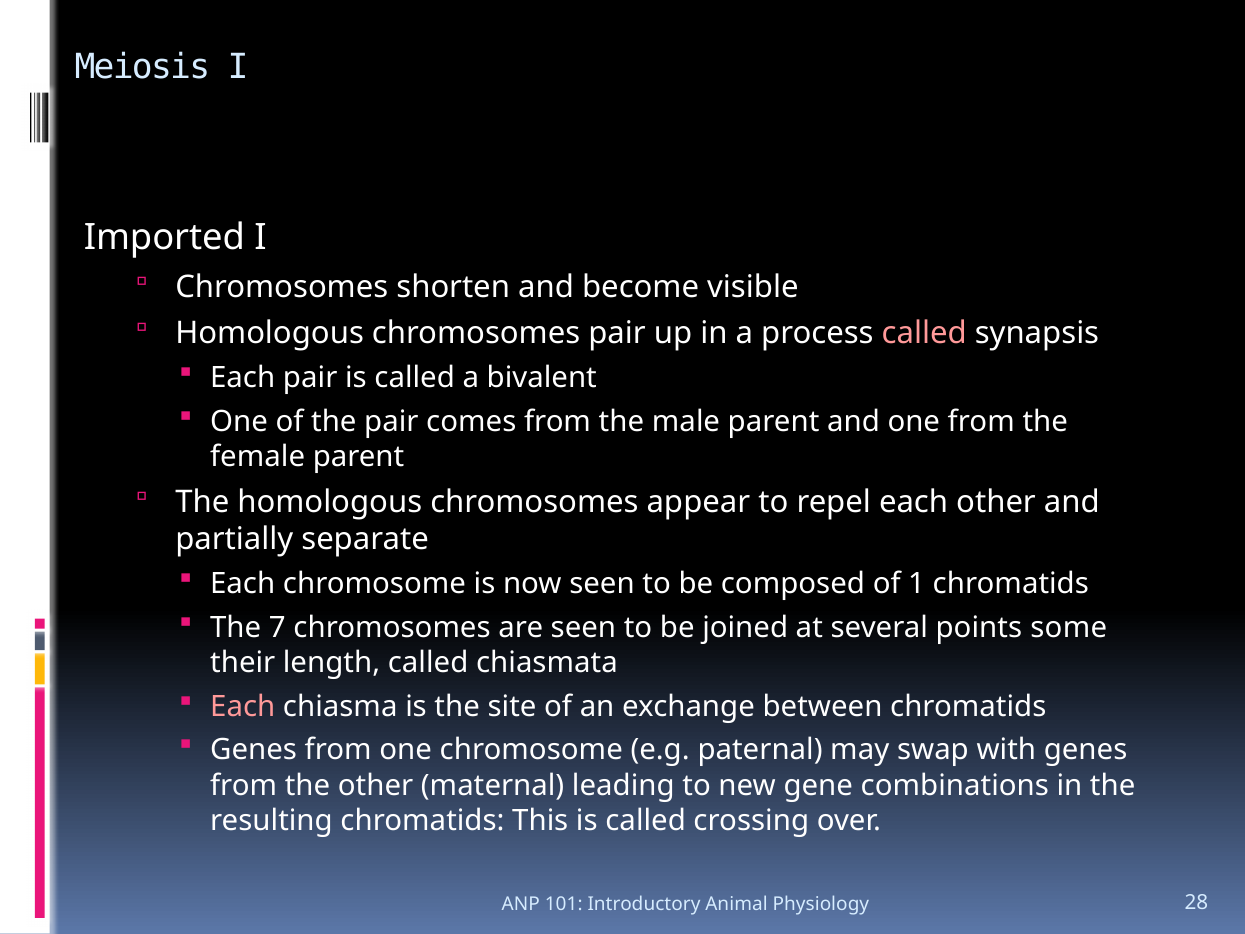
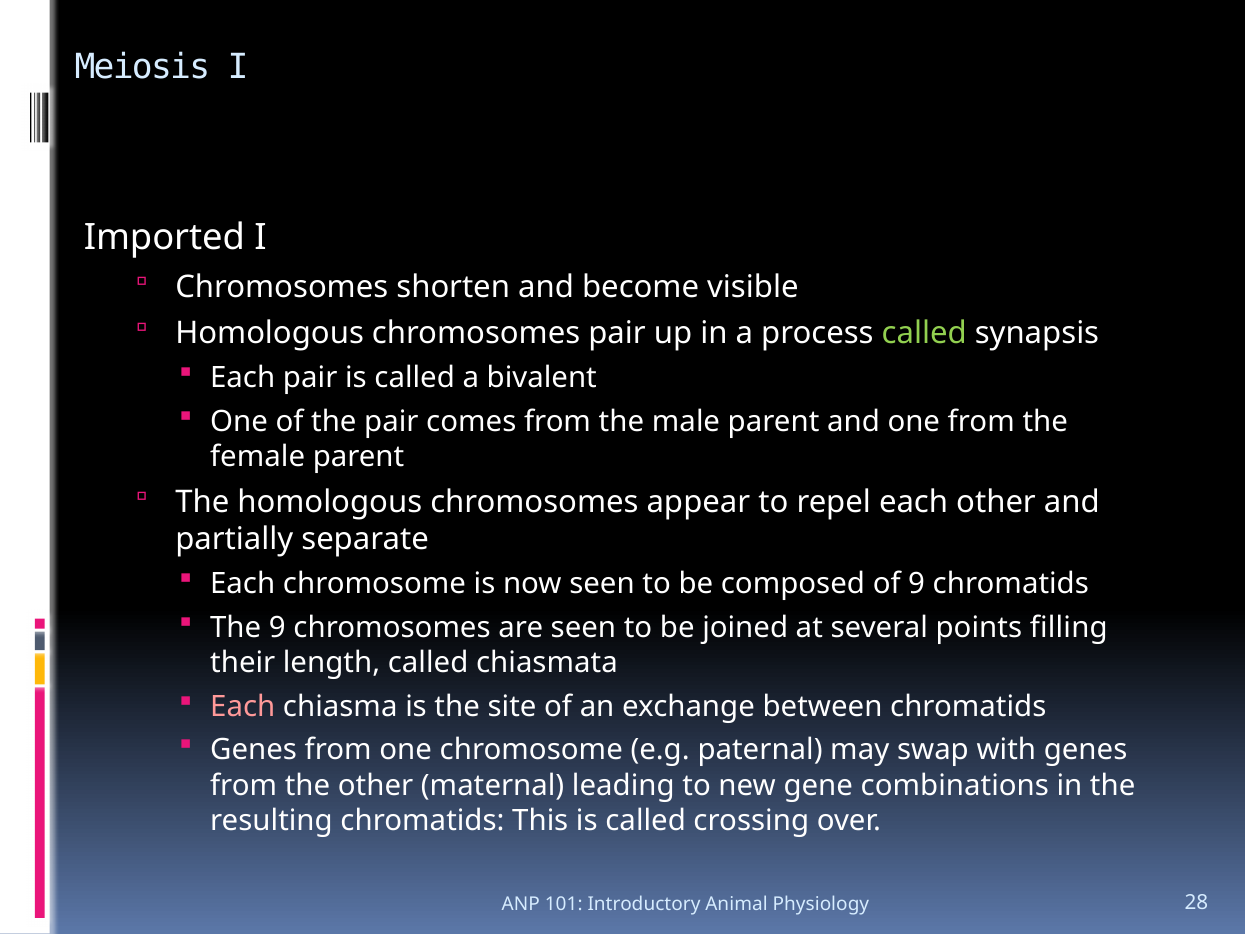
called colour: pink -> light green (924, 333)
of 1: 1 -> 9 (917, 584)
The 7: 7 -> 9 (277, 627)
some: some -> filling (1069, 627)
